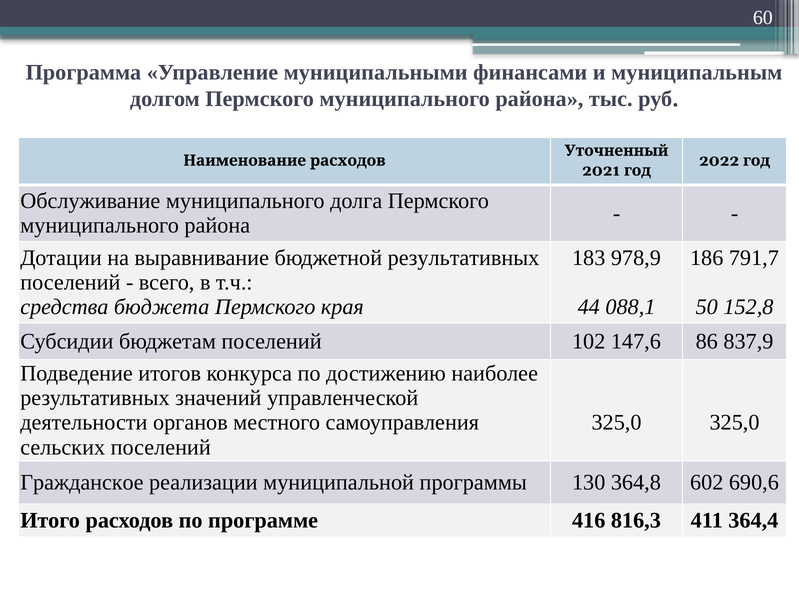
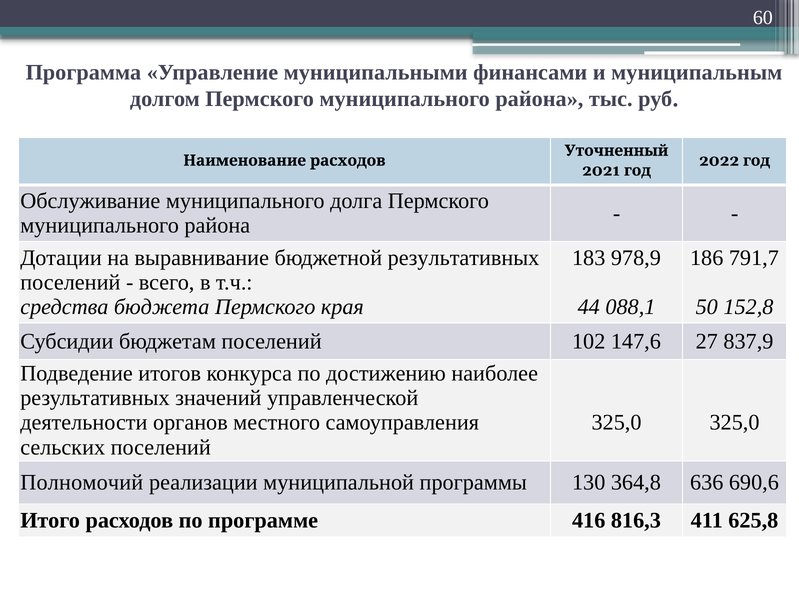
86: 86 -> 27 (707, 341)
Гражданское: Гражданское -> Полномочий (82, 483)
602: 602 -> 636 (707, 483)
364,4: 364,4 -> 625,8 (753, 521)
